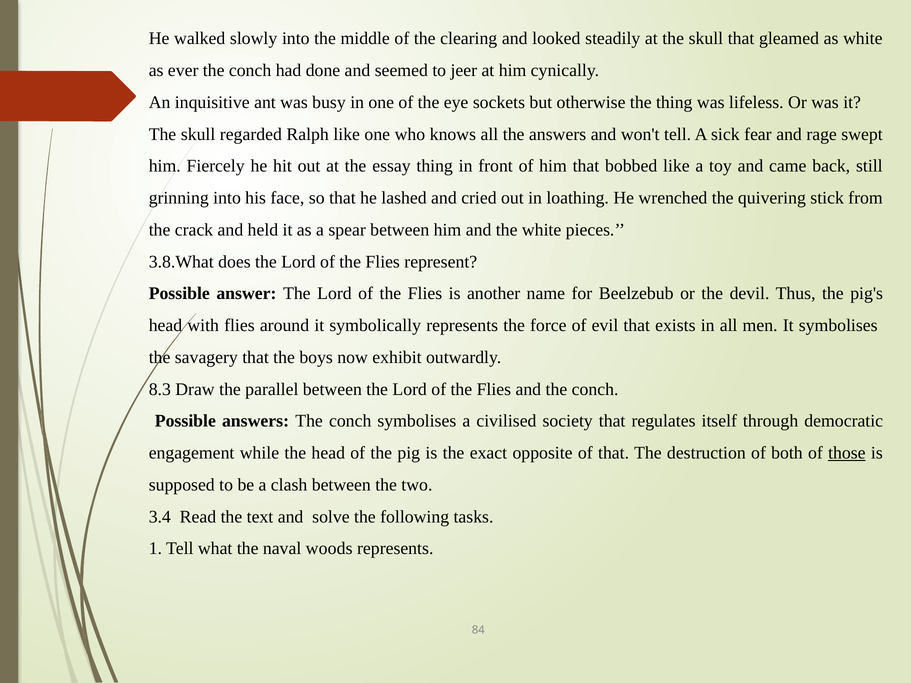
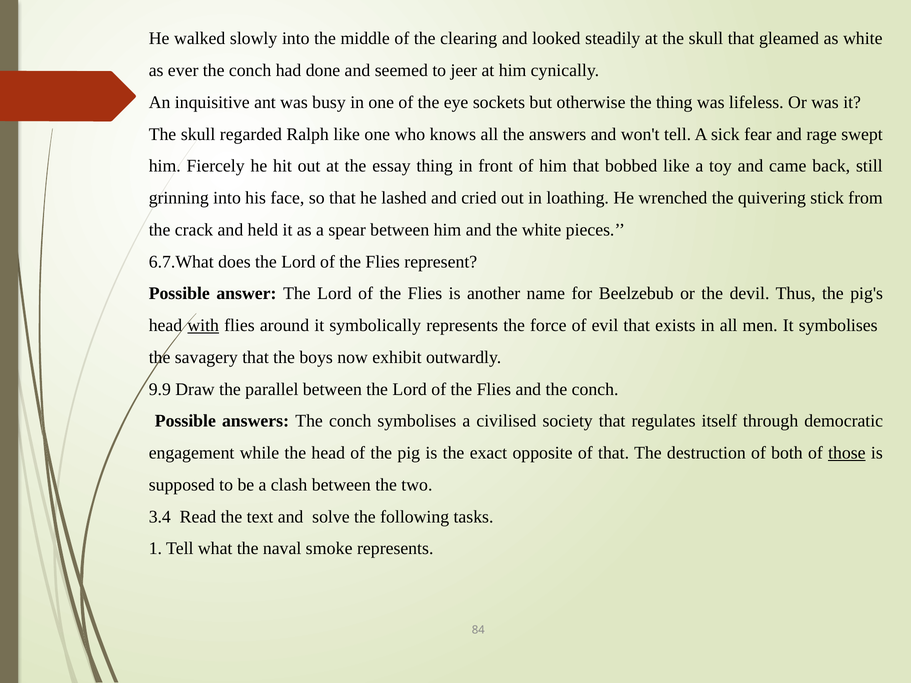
3.8.What: 3.8.What -> 6.7.What (181, 262)
with underline: none -> present (203, 326)
8.3: 8.3 -> 9.9 (160, 389)
woods: woods -> smoke (329, 549)
